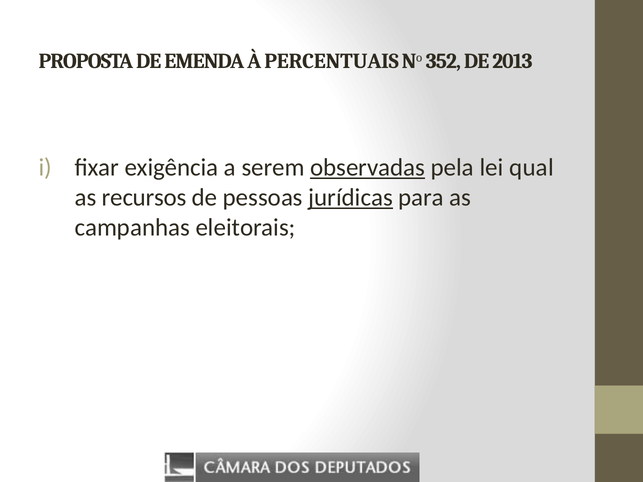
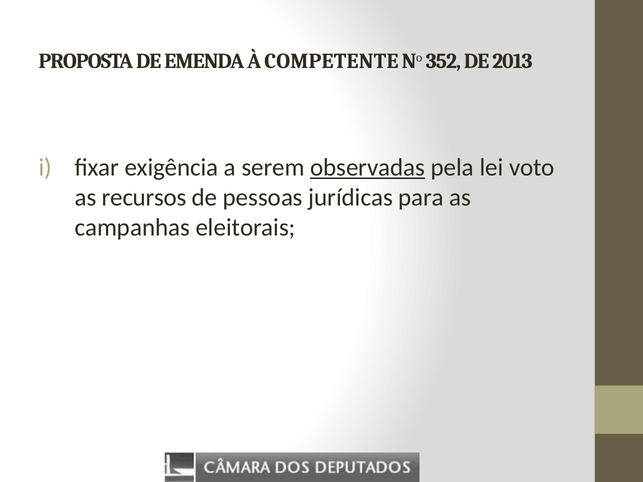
PERCENTUAIS: PERCENTUAIS -> COMPETENTE (331, 61)
qual: qual -> voto (532, 168)
jurídicas underline: present -> none (351, 198)
